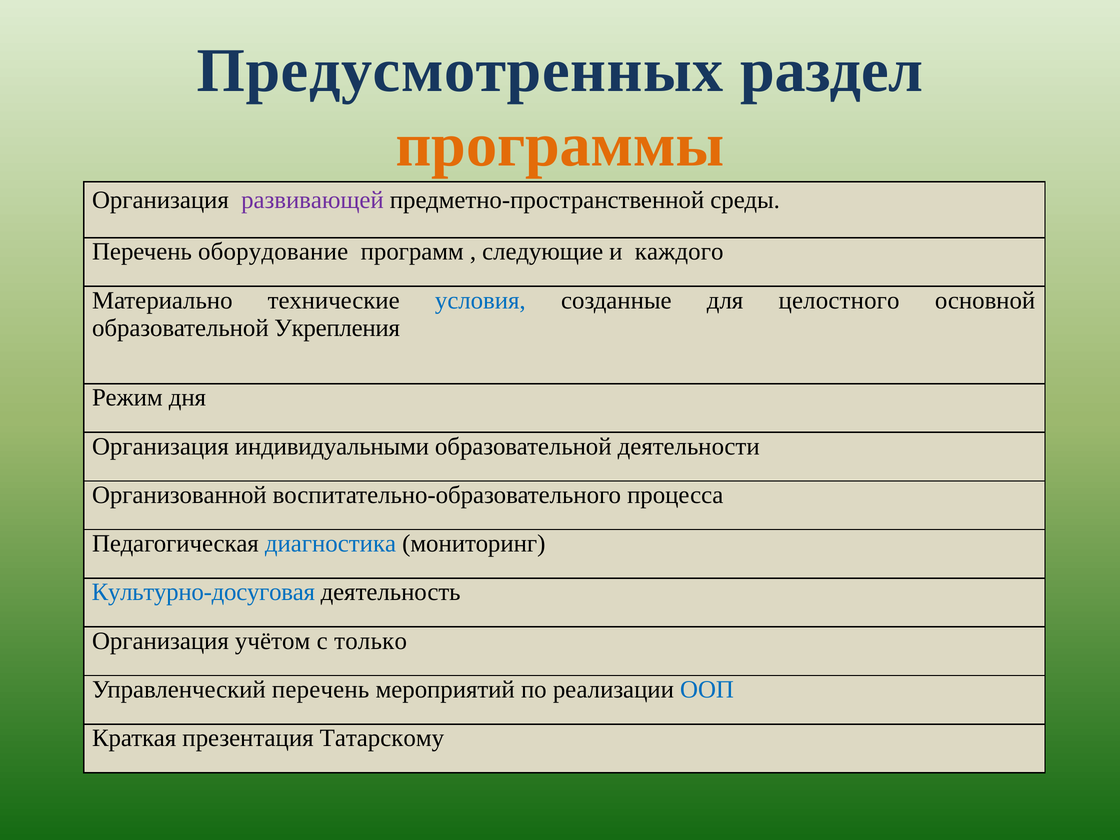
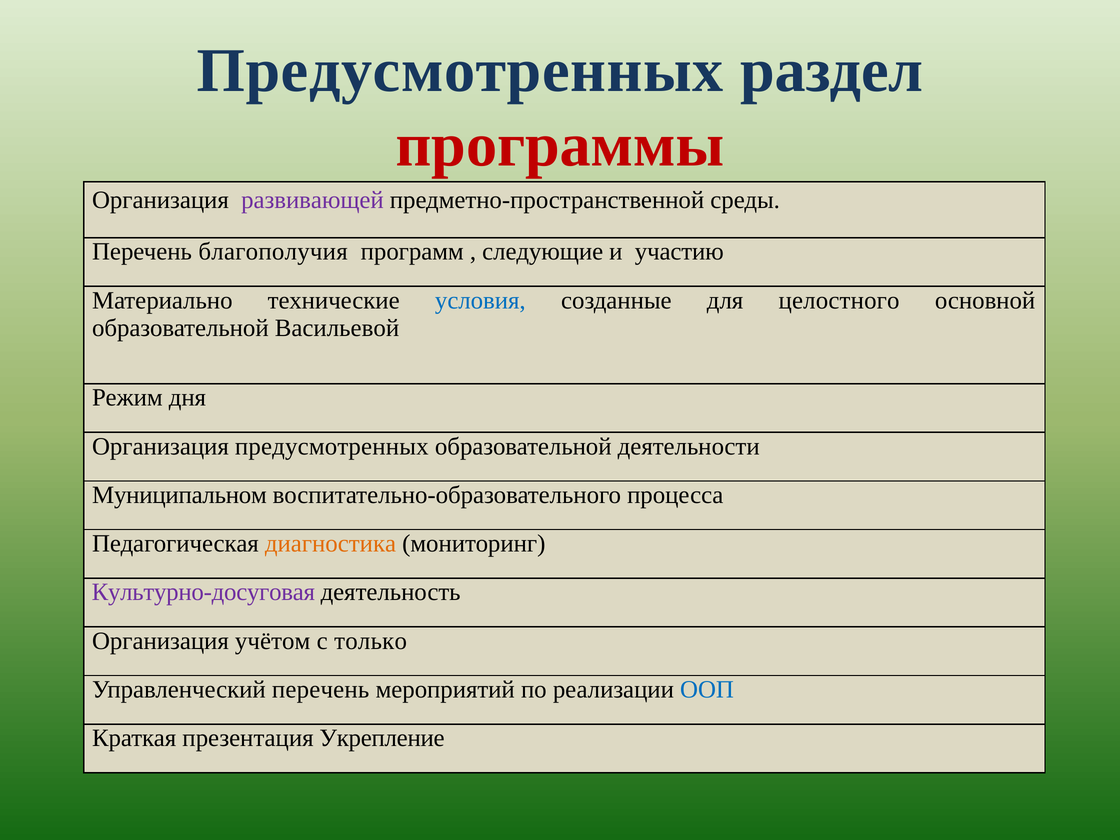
программы colour: orange -> red (560, 145)
оборудование: оборудование -> благополучия (273, 252)
каждого: каждого -> участию (679, 252)
Укрепления: Укрепления -> Васильевой (337, 328)
Организация индивидуальными: индивидуальными -> предусмотренных (332, 446)
Организованной: Организованной -> Муниципальном (179, 495)
диагностика colour: blue -> orange (330, 544)
Культурно-досуговая colour: blue -> purple (203, 592)
Татарскому: Татарскому -> Укрепление (382, 738)
